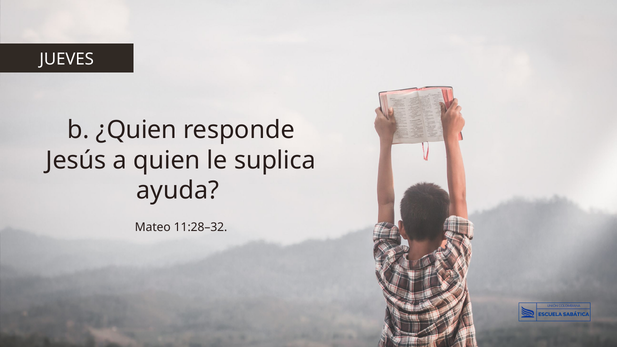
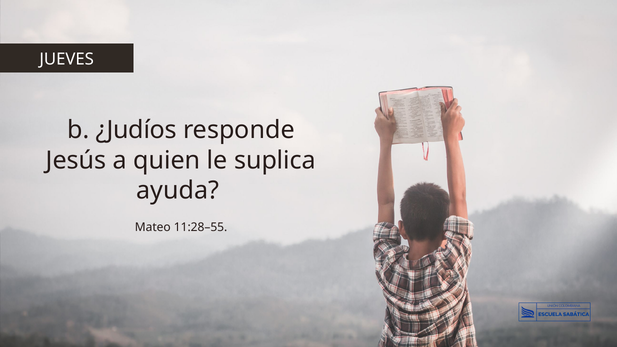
¿Quien: ¿Quien -> ¿Judíos (136, 130)
11:28–32: 11:28–32 -> 11:28–55 (201, 227)
